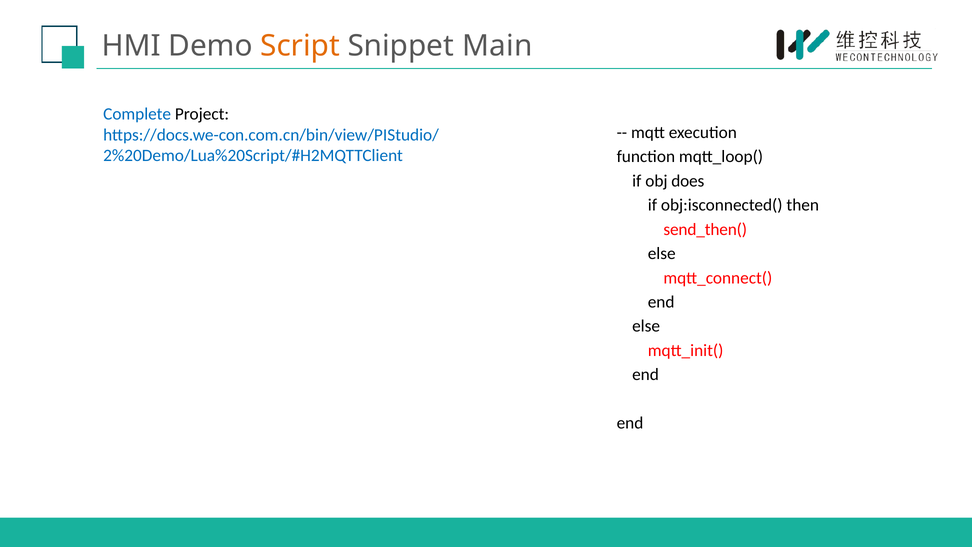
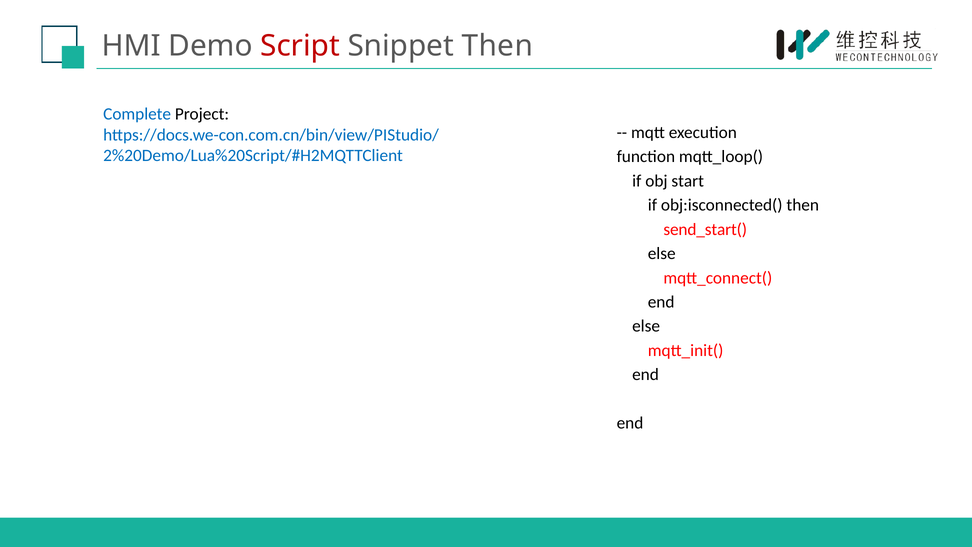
Script colour: orange -> red (300, 46)
Snippet Main: Main -> Then (497, 46)
does: does -> start (688, 181)
send_then(: send_then( -> send_start( (705, 229)
